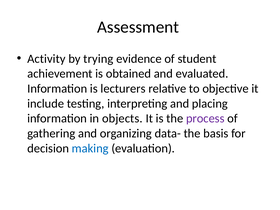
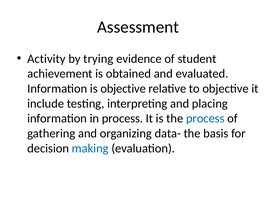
is lecturers: lecturers -> objective (123, 89)
in objects: objects -> process (122, 118)
process colour: purple -> blue (205, 118)
